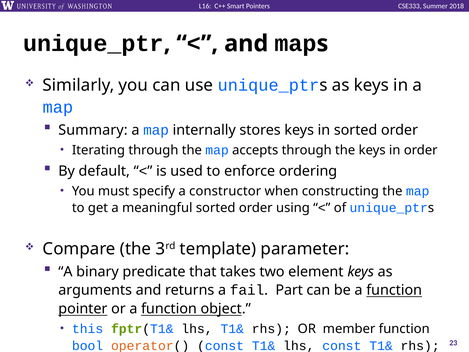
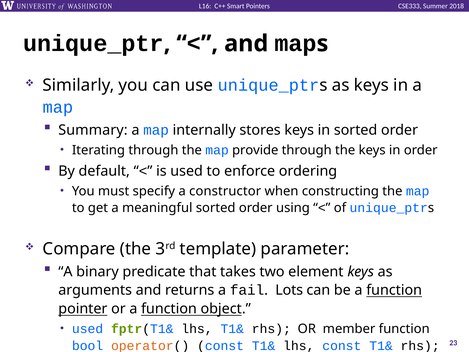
accepts: accepts -> provide (255, 150)
Part: Part -> Lots (289, 290)
this: this -> used (88, 329)
